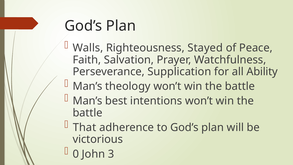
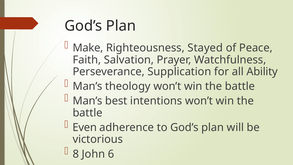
Walls: Walls -> Make (88, 48)
That: That -> Even (85, 127)
0: 0 -> 8 (76, 154)
3: 3 -> 6 (111, 154)
